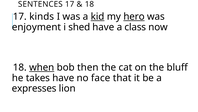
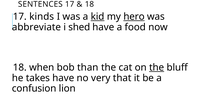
enjoyment: enjoyment -> abbreviate (36, 27)
class: class -> food (135, 27)
when underline: present -> none (42, 67)
then: then -> than (88, 67)
the underline: none -> present (157, 67)
face: face -> very (101, 78)
expresses: expresses -> confusion (34, 88)
